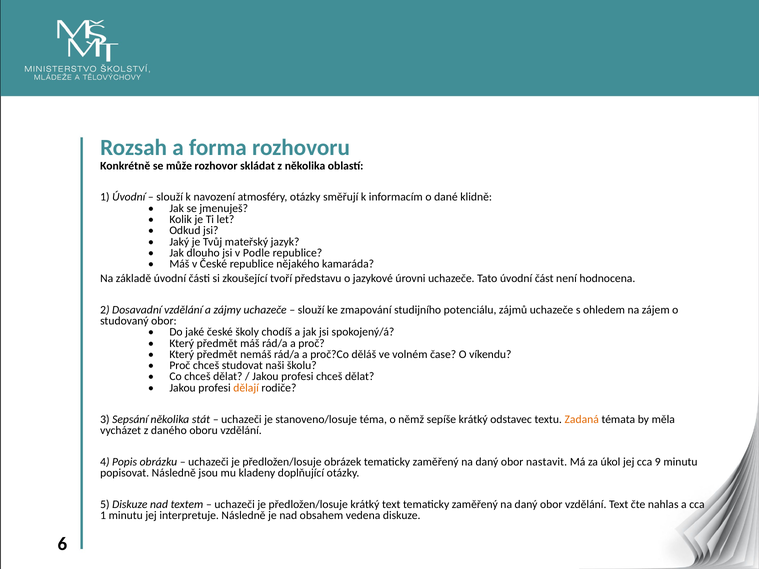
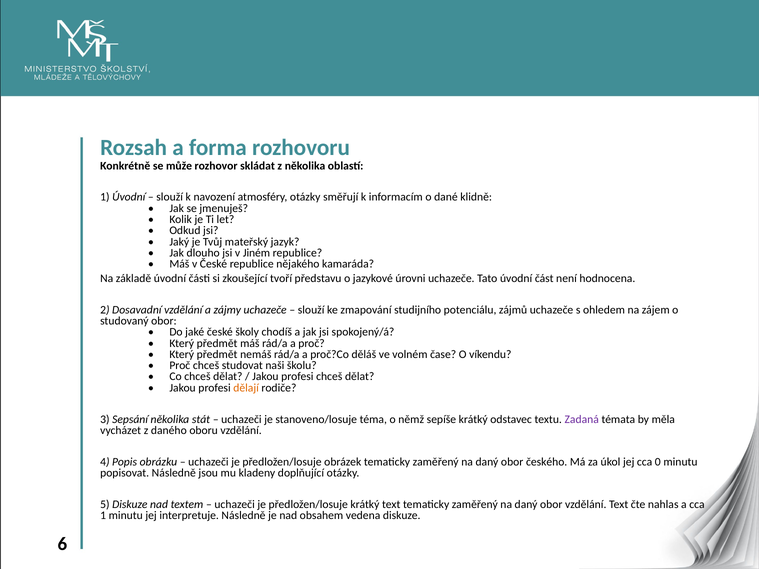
Podle: Podle -> Jiném (256, 253)
Zadaná colour: orange -> purple (582, 419)
nastavit: nastavit -> českého (547, 462)
9: 9 -> 0 (658, 462)
